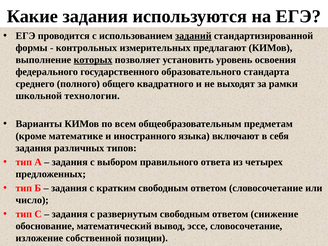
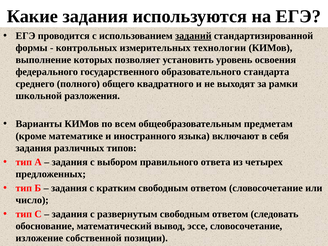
предлагают: предлагают -> технологии (220, 48)
которых underline: present -> none (93, 60)
технологии: технологии -> разложения (92, 96)
снижение: снижение -> следовать (275, 214)
